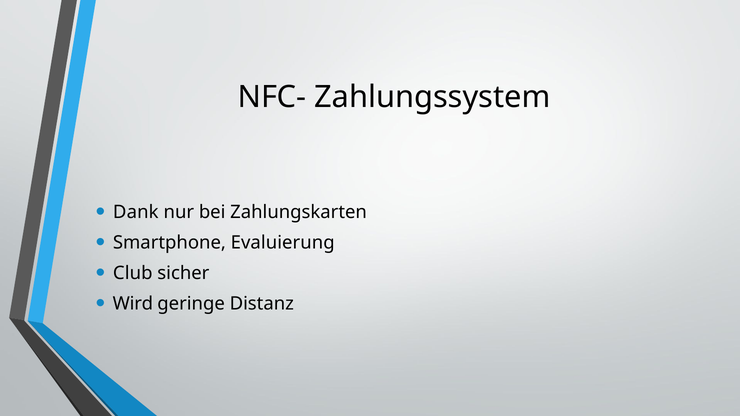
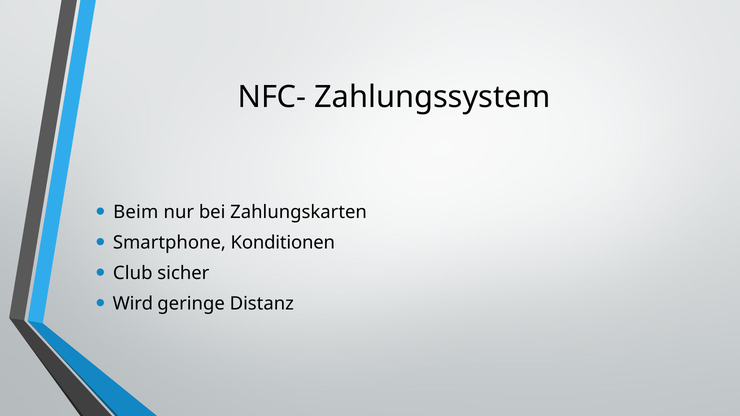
Dank: Dank -> Beim (136, 212)
Evaluierung: Evaluierung -> Konditionen (283, 243)
